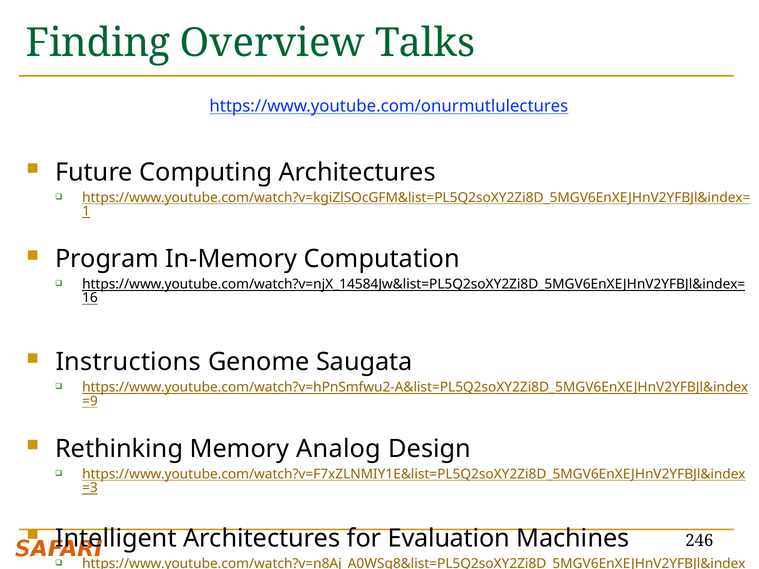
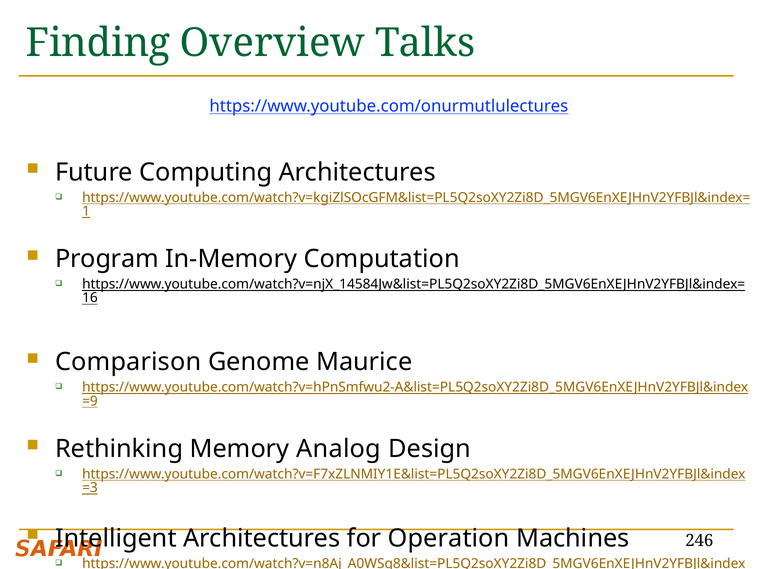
Instructions: Instructions -> Comparison (128, 362)
Saugata: Saugata -> Maurice (364, 362)
Evaluation: Evaluation -> Operation (449, 539)
